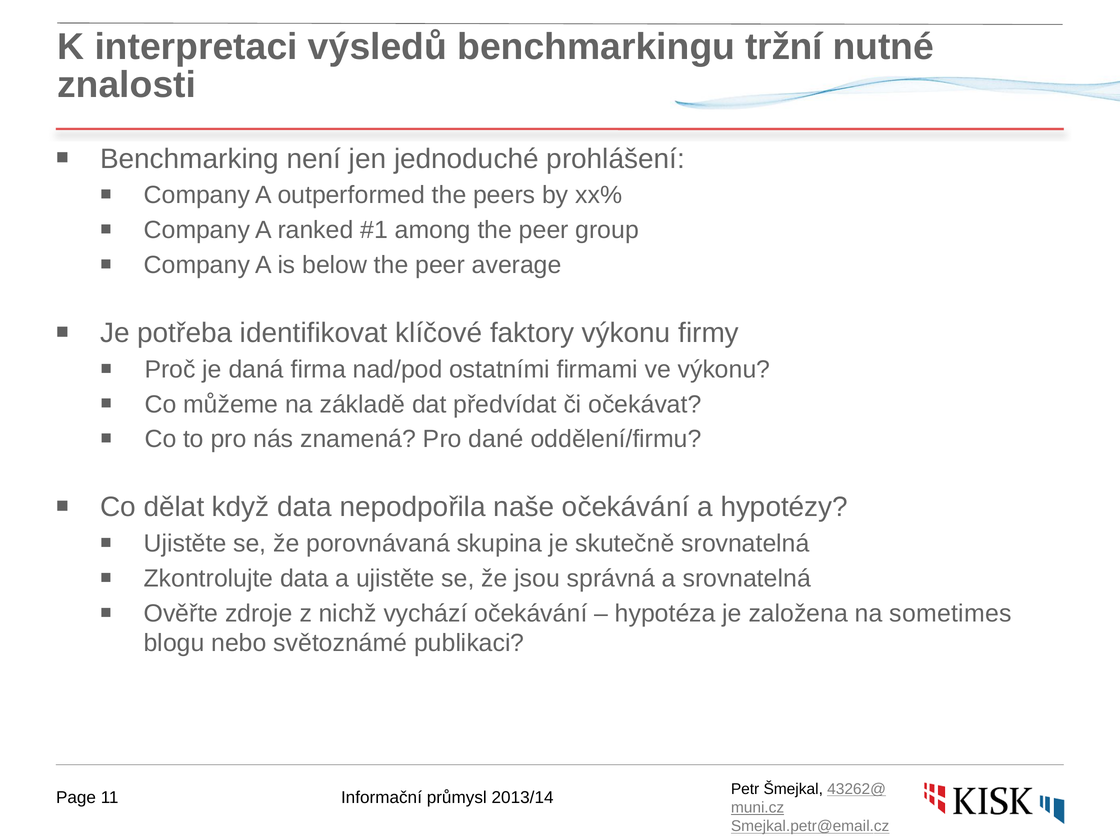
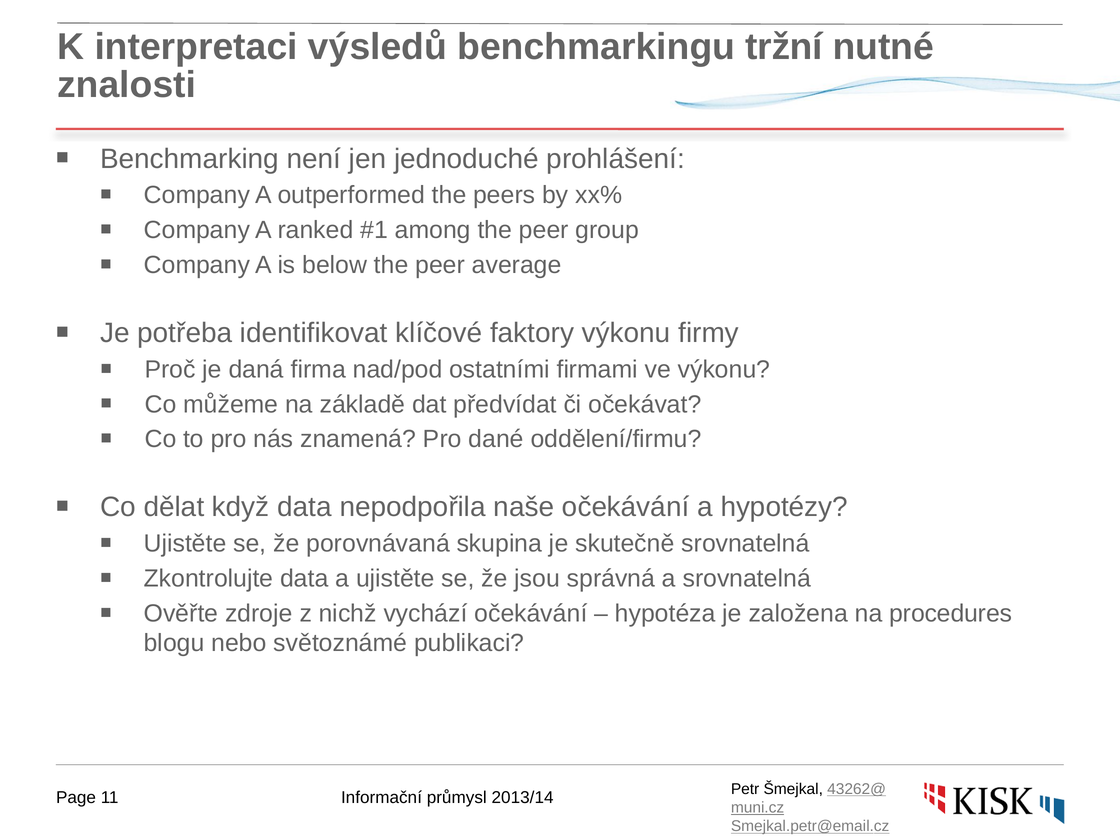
sometimes: sometimes -> procedures (951, 613)
